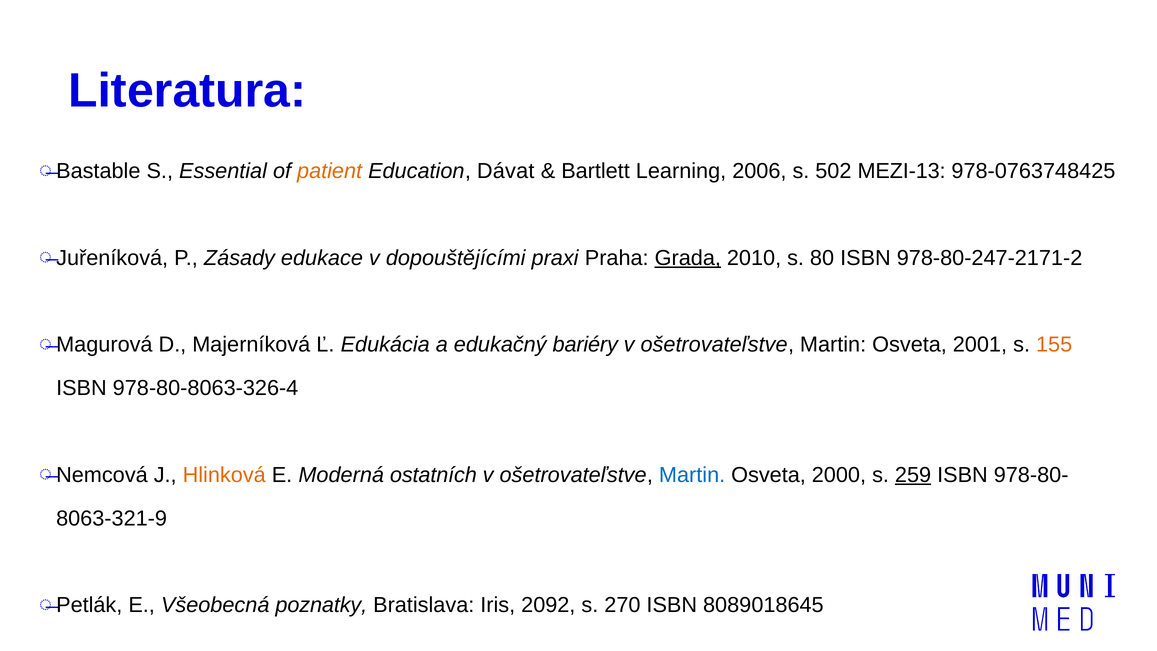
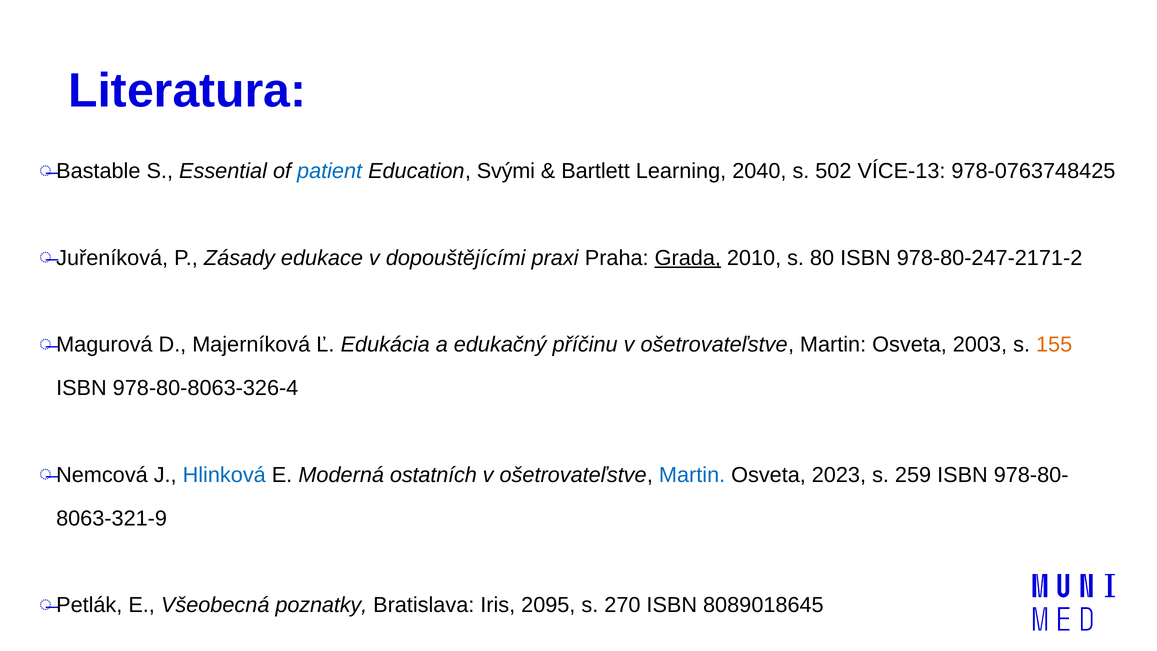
patient colour: orange -> blue (330, 171)
Dávat: Dávat -> Svými (506, 171)
2006: 2006 -> 2040 (759, 171)
MEZI-13: MEZI-13 -> VÍCE-13 (901, 171)
bariéry: bariéry -> příčinu (585, 345)
2001: 2001 -> 2003 (980, 345)
Hlinková colour: orange -> blue (224, 475)
2000: 2000 -> 2023 (839, 475)
259 underline: present -> none (913, 475)
2092: 2092 -> 2095 (548, 605)
